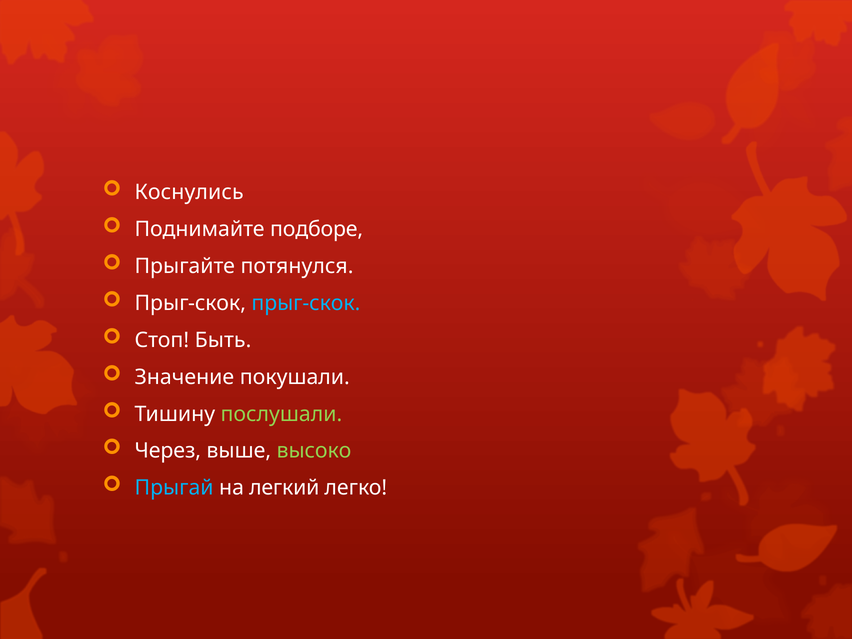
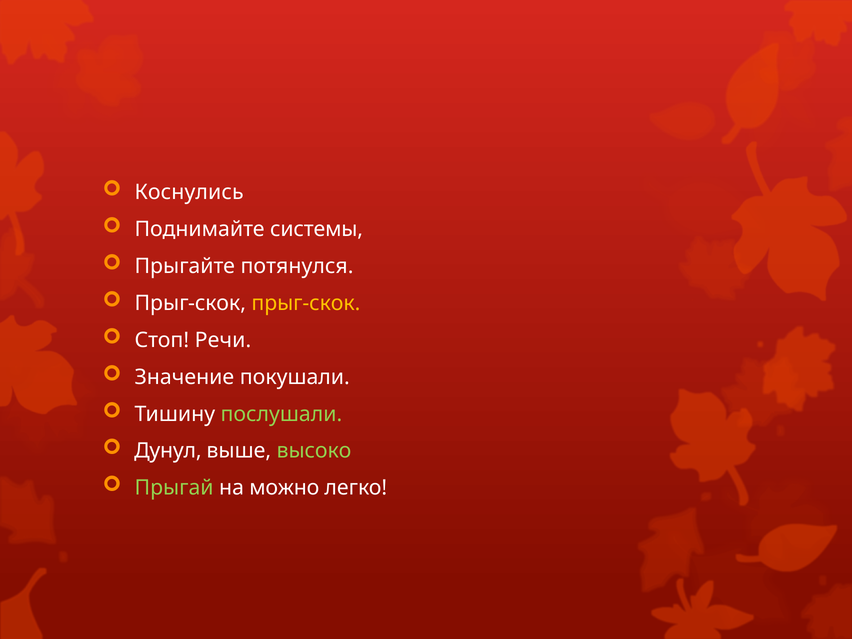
подборе: подборе -> системы (317, 229)
прыг-скок colour: light blue -> yellow (306, 303)
Быть: Быть -> Речи (223, 340)
Через: Через -> Дунул (168, 451)
Прыгай colour: light blue -> light green (174, 488)
легкий: легкий -> можно (284, 488)
